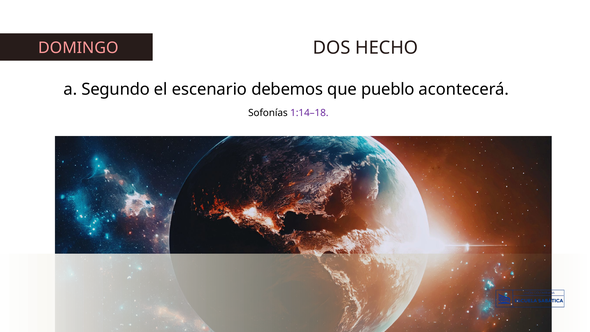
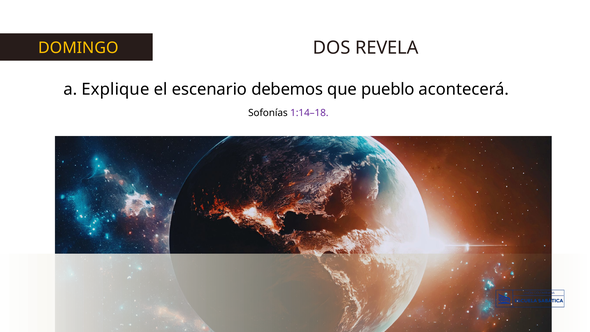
DOMINGO colour: pink -> yellow (78, 48)
HECHO: HECHO -> REVELA (387, 48)
Segundo: Segundo -> Explique (115, 89)
